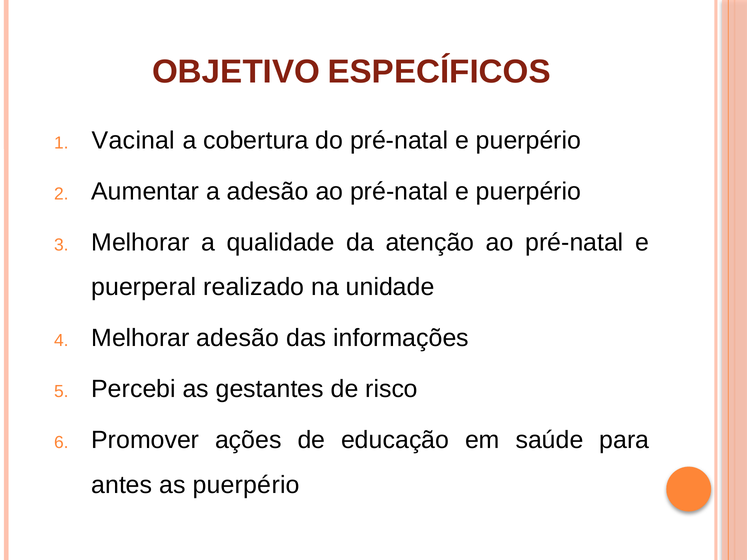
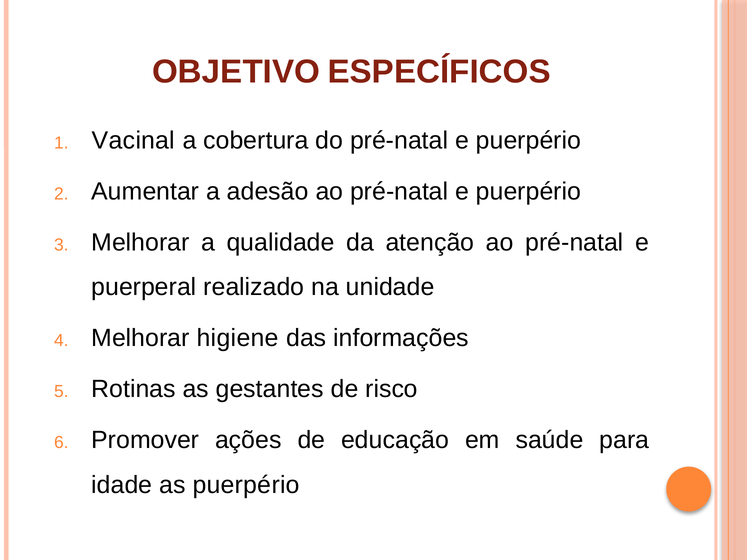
Melhorar adesão: adesão -> higiene (238, 338)
Percebi: Percebi -> Rotinas (134, 389)
antes: antes -> idade (122, 485)
